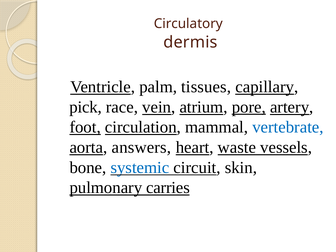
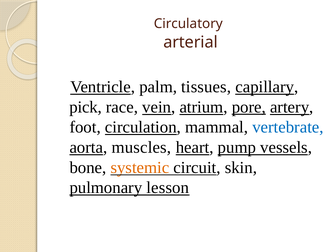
dermis: dermis -> arterial (191, 42)
foot underline: present -> none (85, 127)
answers: answers -> muscles (141, 147)
waste: waste -> pump (237, 147)
systemic colour: blue -> orange (140, 167)
carries: carries -> lesson (168, 188)
